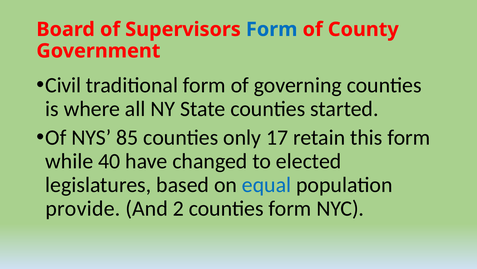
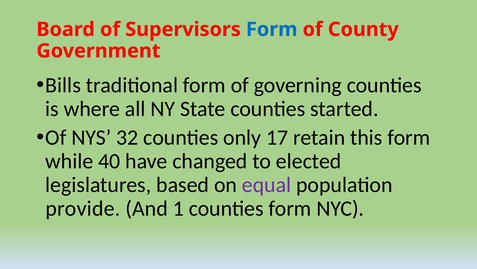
Civil: Civil -> Bills (63, 85)
85: 85 -> 32 (127, 137)
equal colour: blue -> purple (267, 184)
2: 2 -> 1 (178, 208)
